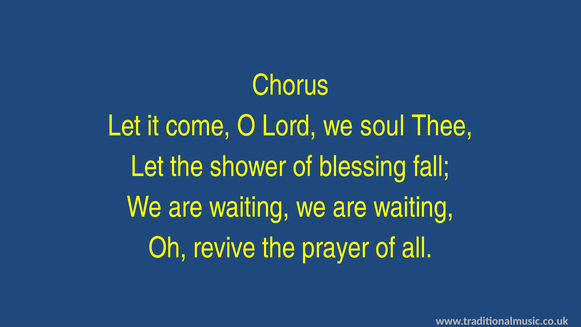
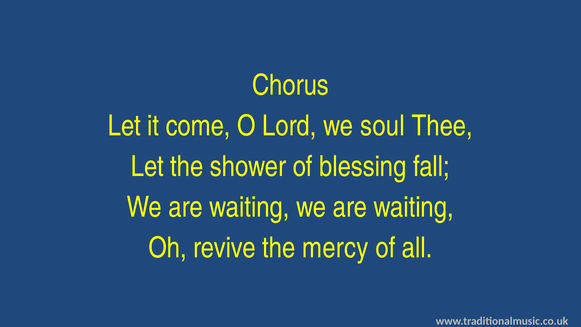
prayer: prayer -> mercy (335, 248)
